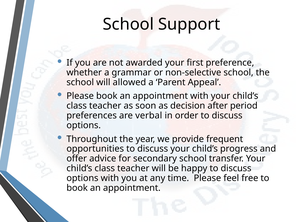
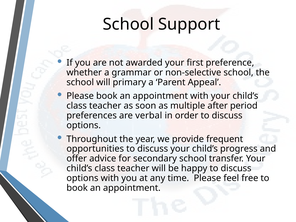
allowed: allowed -> primary (129, 82)
decision: decision -> multiple (188, 106)
